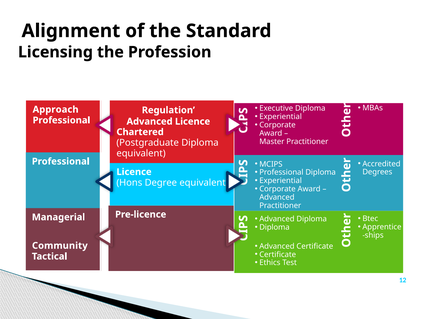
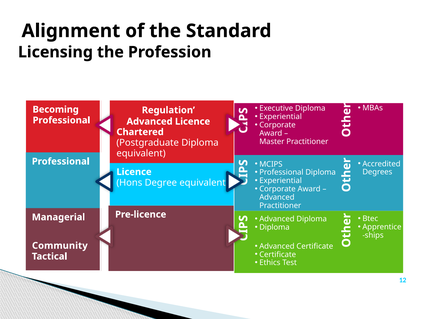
Approach: Approach -> Becoming (56, 109)
